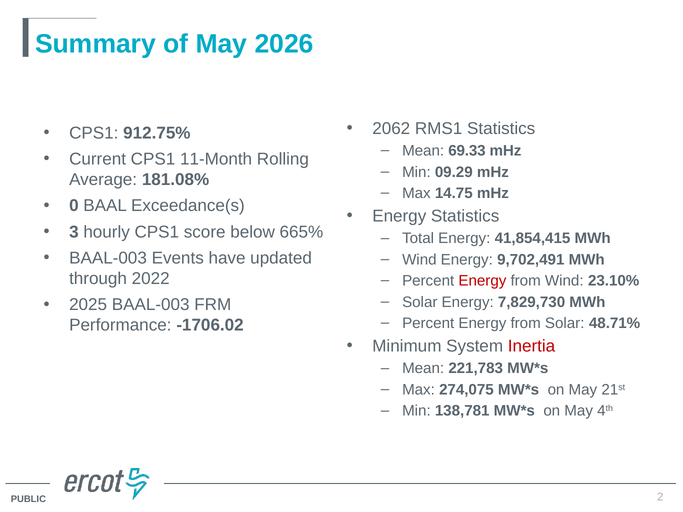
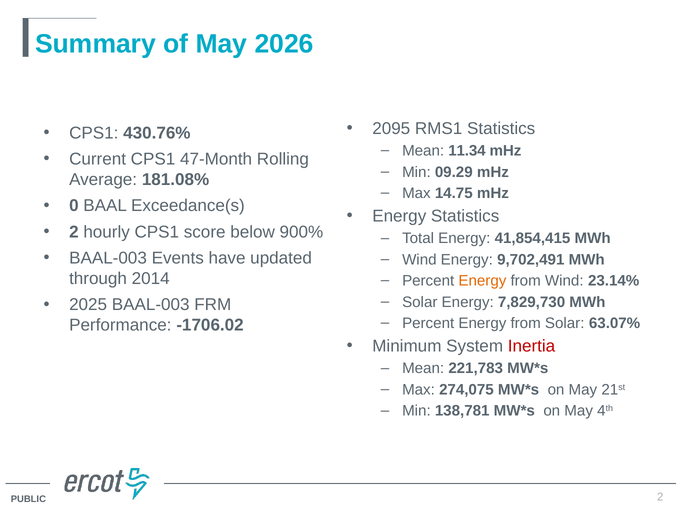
2062: 2062 -> 2095 (391, 129)
912.75%: 912.75% -> 430.76% (157, 133)
69.33: 69.33 -> 11.34 (467, 151)
11-Month: 11-Month -> 47-Month (216, 159)
3: 3 -> 2 (74, 232)
665%: 665% -> 900% (301, 232)
2022: 2022 -> 2014 (151, 279)
Energy colour: red -> orange (482, 281)
23.10%: 23.10% -> 23.14% (614, 281)
48.71%: 48.71% -> 63.07% (615, 323)
